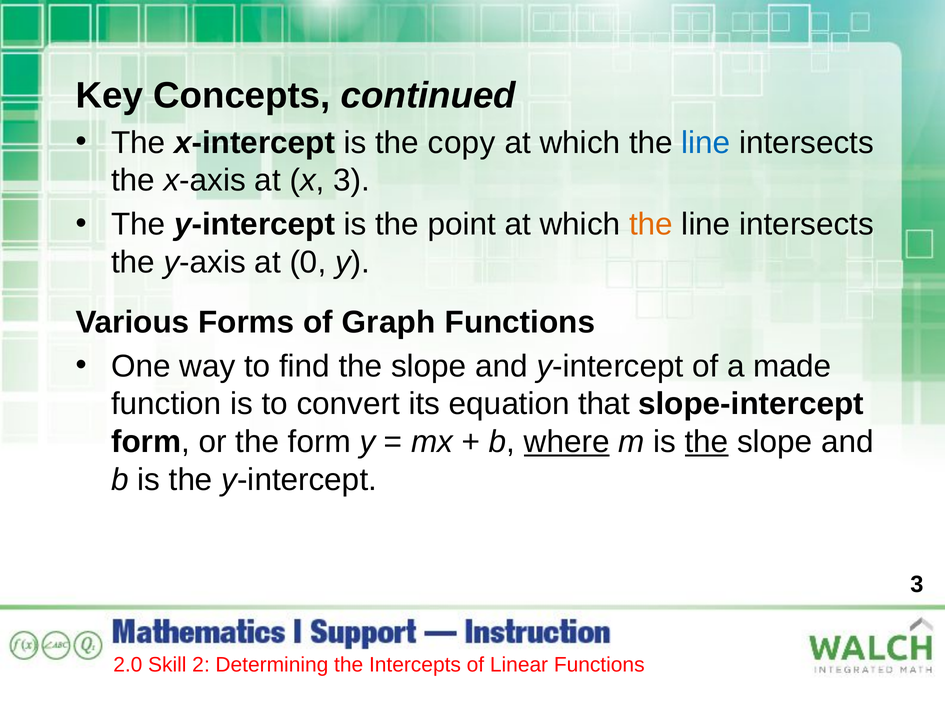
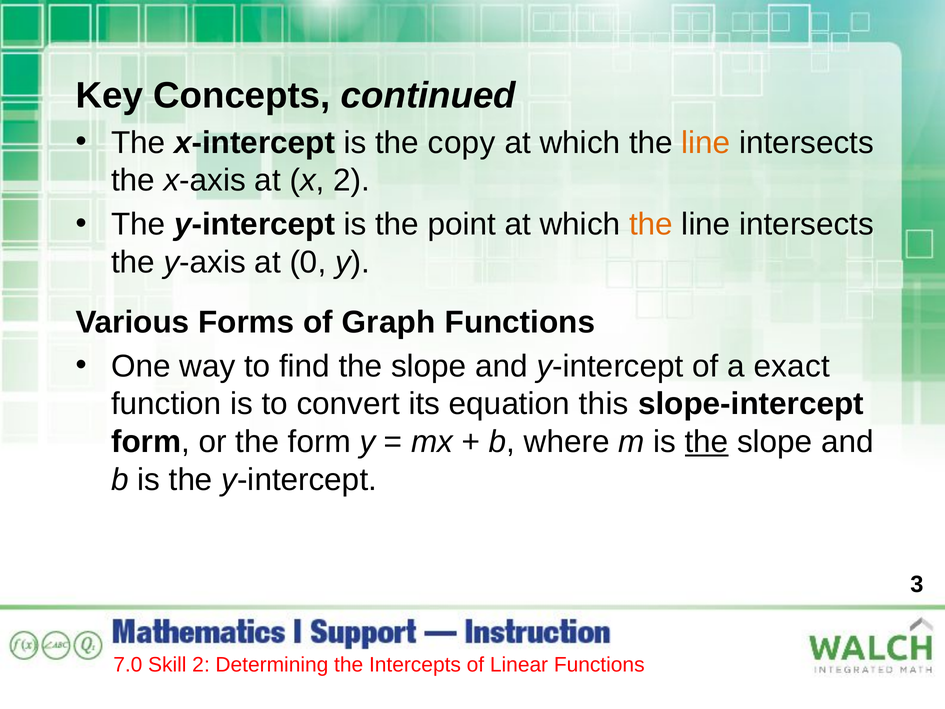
line colour: blue -> orange (706, 143)
x 3: 3 -> 2 (352, 180)
made: made -> exact (792, 366)
that: that -> this (604, 404)
where underline: present -> none (567, 442)
2.0: 2.0 -> 7.0 (128, 664)
